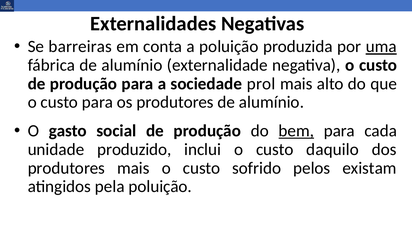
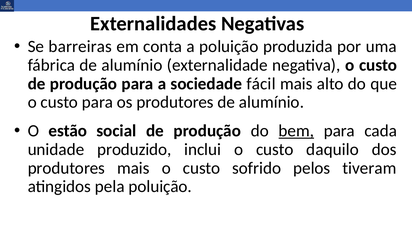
uma underline: present -> none (381, 47)
prol: prol -> fácil (261, 84)
gasto: gasto -> estão (68, 131)
existam: existam -> tiveram (369, 168)
